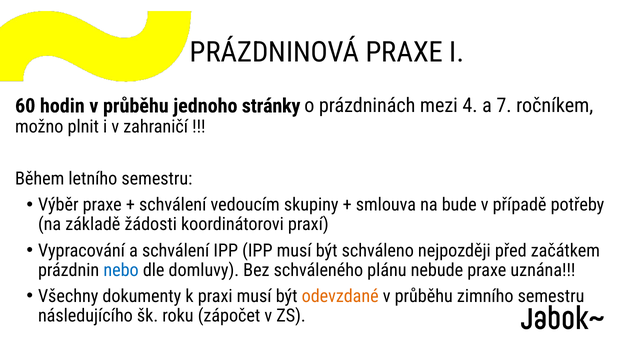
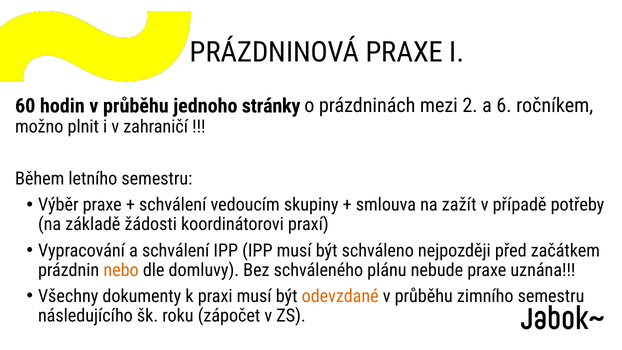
4: 4 -> 2 (470, 106)
7: 7 -> 6 (504, 106)
bude: bude -> zažít (459, 205)
nebo colour: blue -> orange (121, 270)
